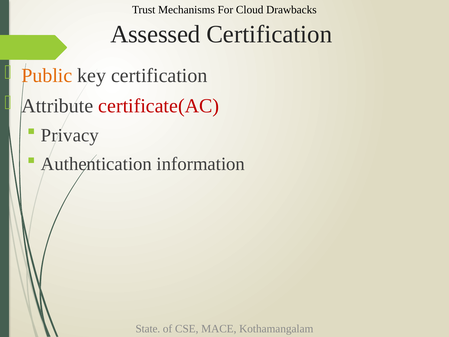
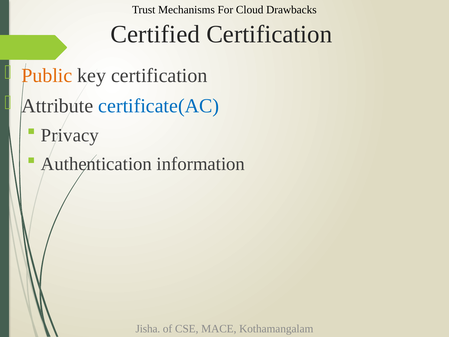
Assessed: Assessed -> Certified (155, 34)
certificate(AC colour: red -> blue (159, 106)
State: State -> Jisha (148, 329)
